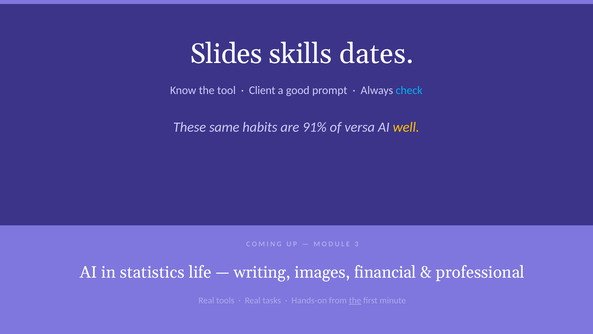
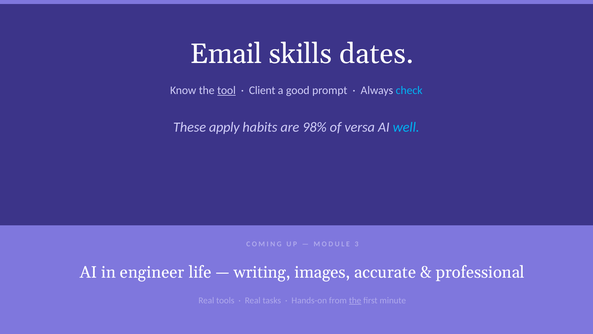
Slides: Slides -> Email (226, 54)
tool underline: none -> present (226, 90)
same: same -> apply (224, 127)
91%: 91% -> 98% (315, 127)
well colour: yellow -> light blue (406, 127)
statistics: statistics -> engineer (152, 272)
financial: financial -> accurate (385, 272)
